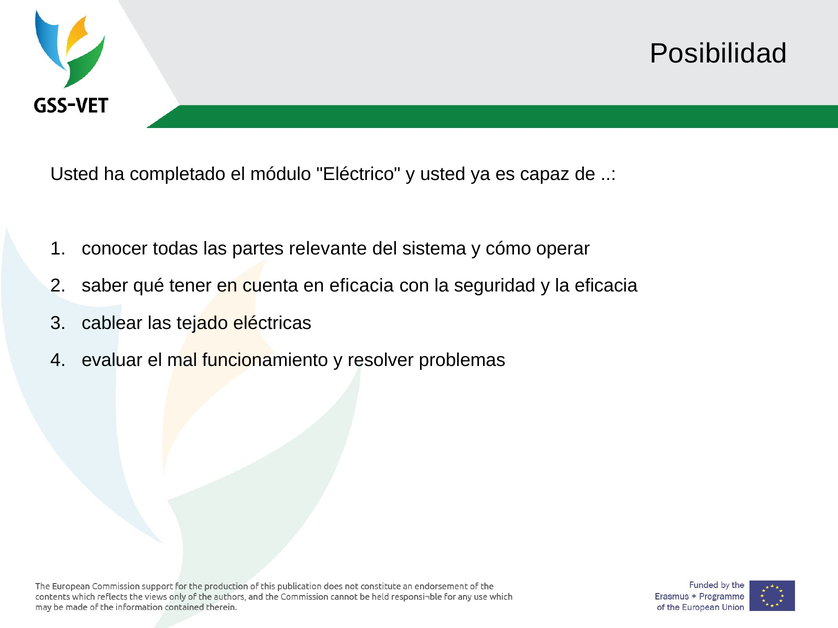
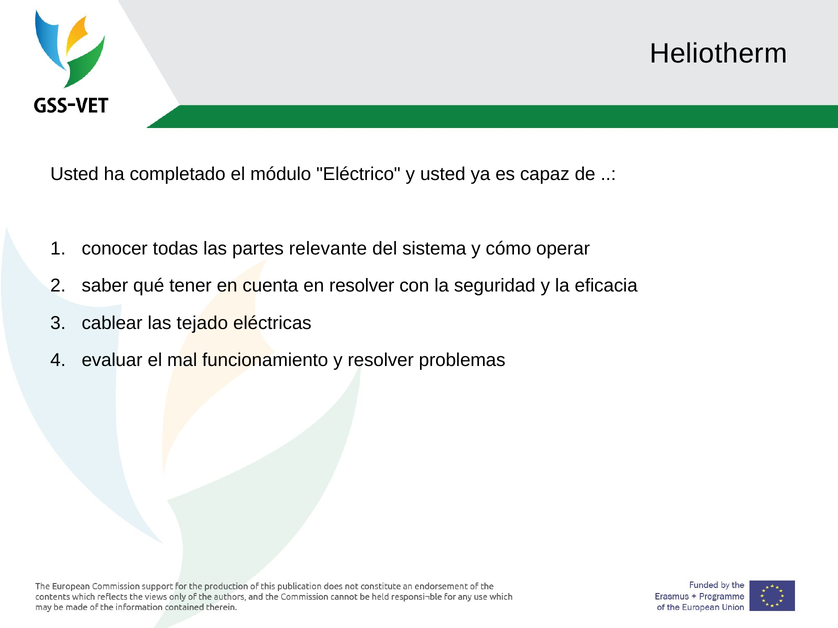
Posibilidad: Posibilidad -> Heliotherm (719, 53)
en eficacia: eficacia -> resolver (362, 286)
